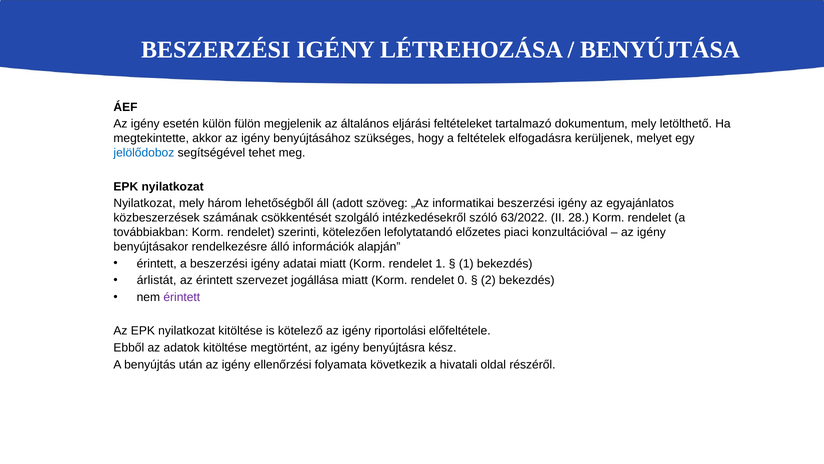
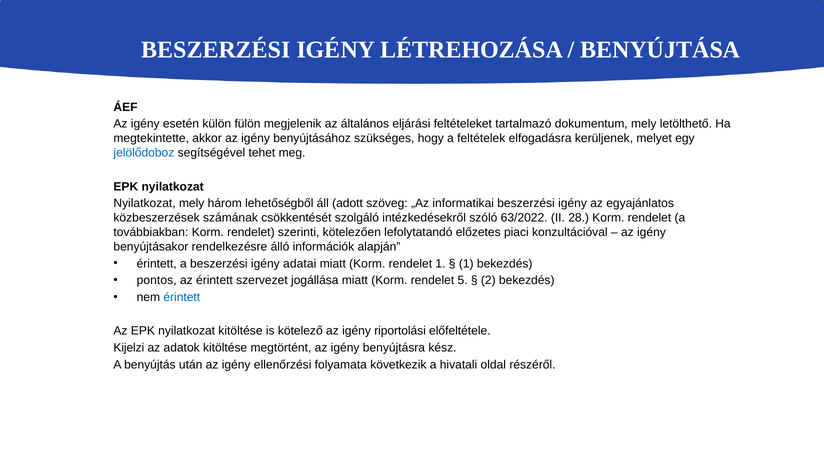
árlistát: árlistát -> pontos (157, 280)
0: 0 -> 5 (463, 280)
érintett colour: purple -> blue (182, 297)
Ebből: Ebből -> Kijelzi (129, 347)
